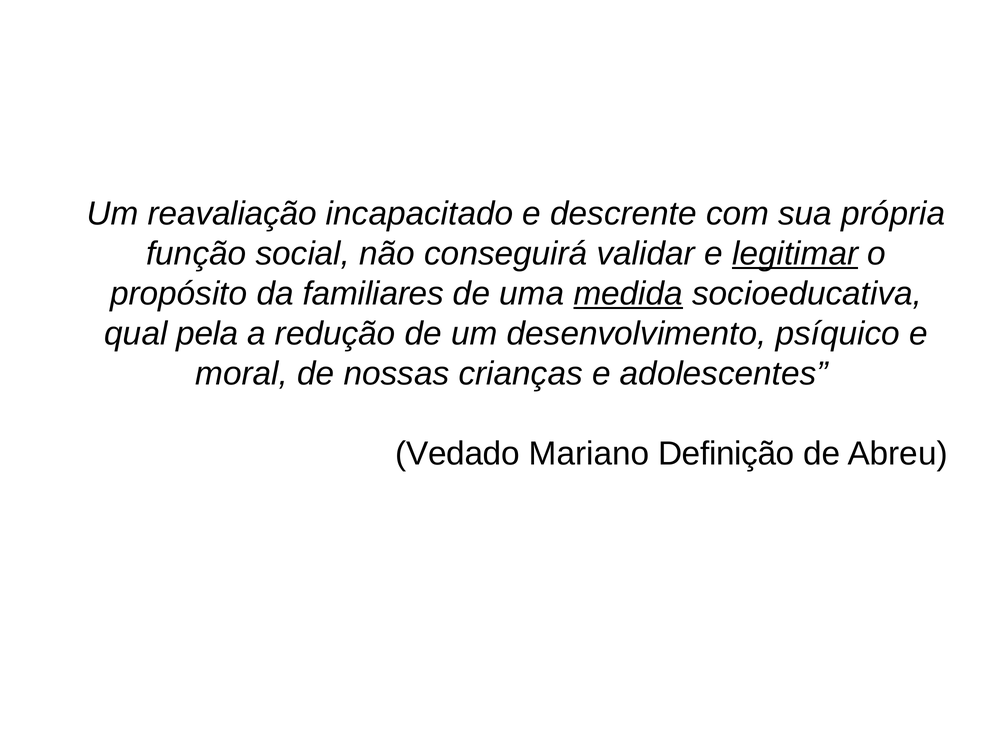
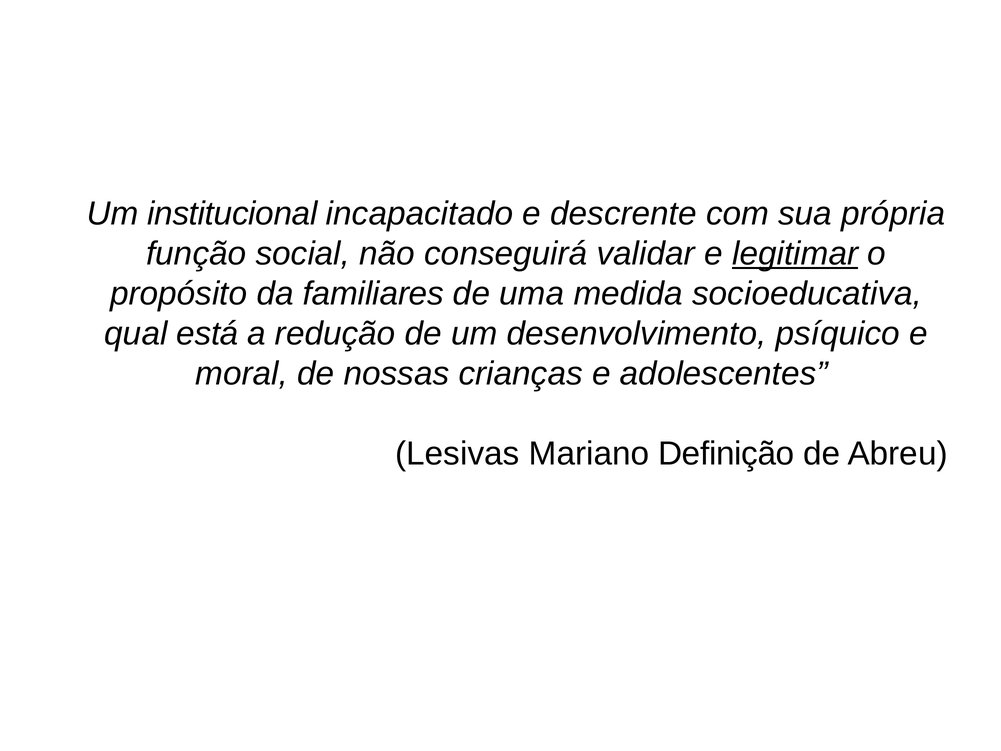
reavaliação: reavaliação -> institucional (232, 213)
medida underline: present -> none (628, 294)
pela: pela -> está (207, 334)
Vedado: Vedado -> Lesivas (457, 454)
